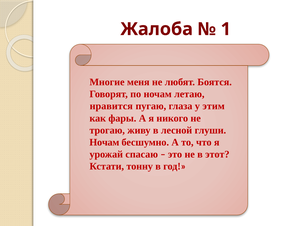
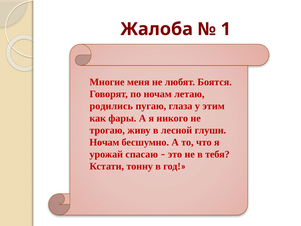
нравится: нравится -> родились (111, 106)
этот: этот -> тебя (217, 154)
